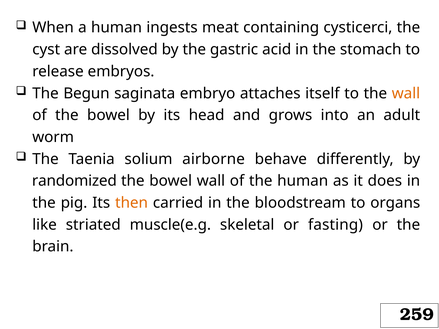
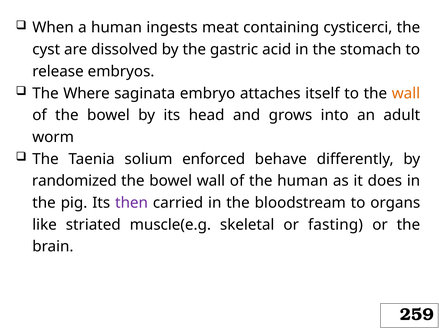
Begun: Begun -> Where (87, 93)
airborne: airborne -> enforced (214, 159)
then colour: orange -> purple (132, 203)
